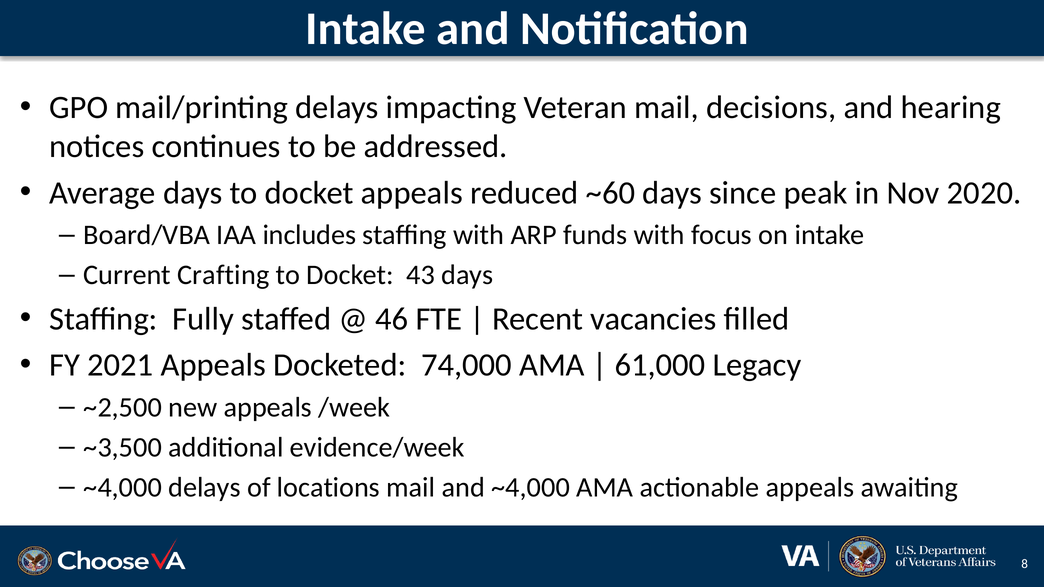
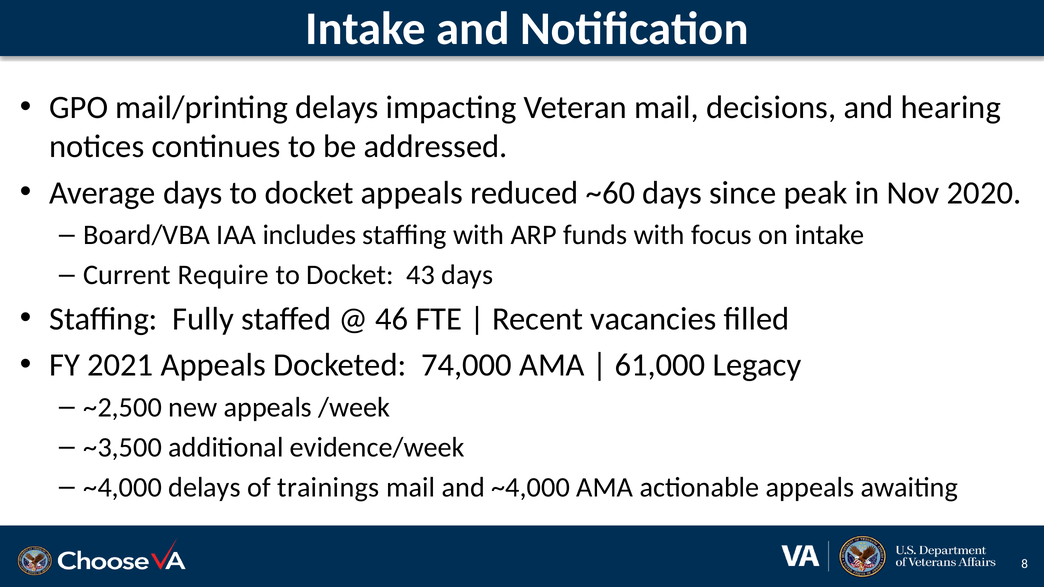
Crafting: Crafting -> Require (223, 275)
locations: locations -> trainings (328, 488)
